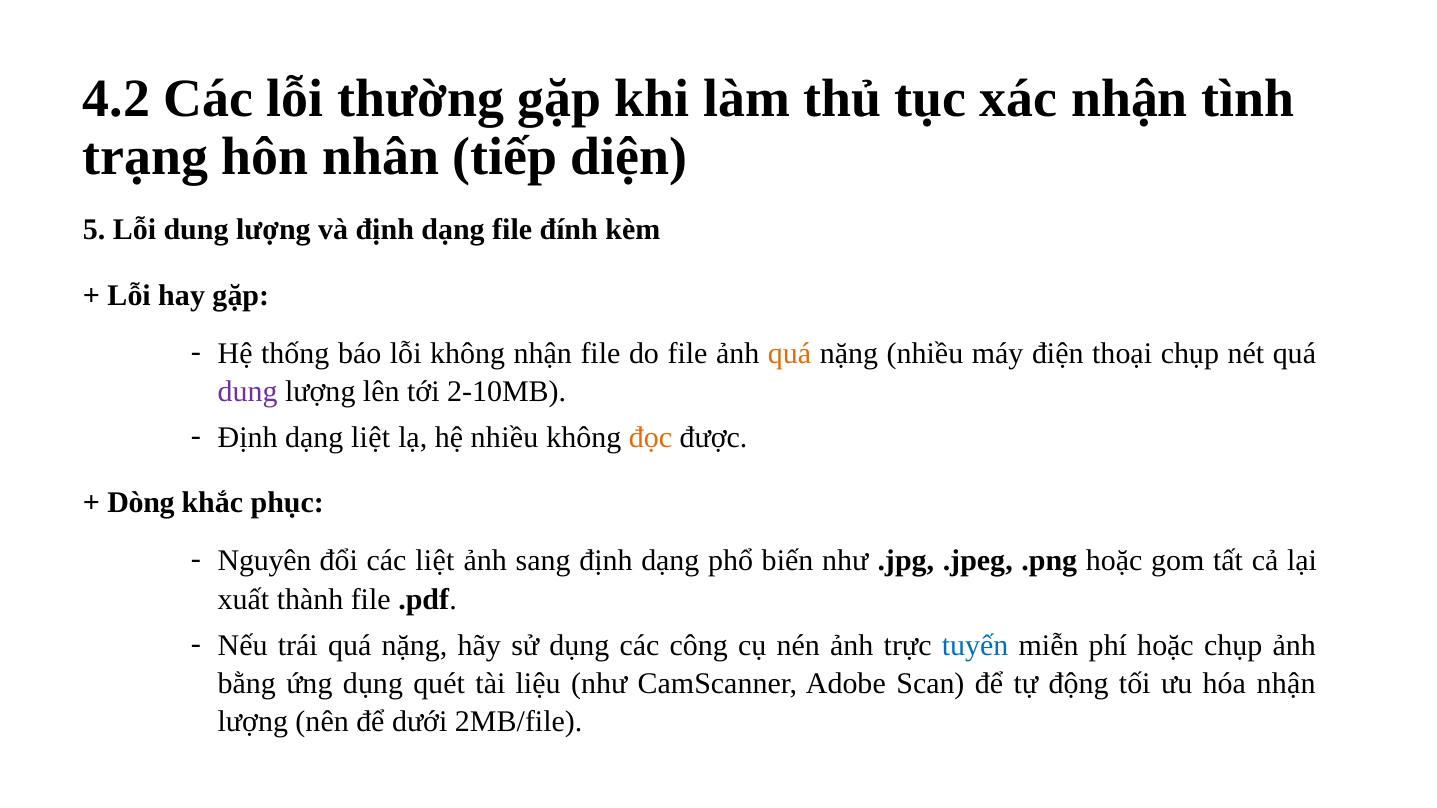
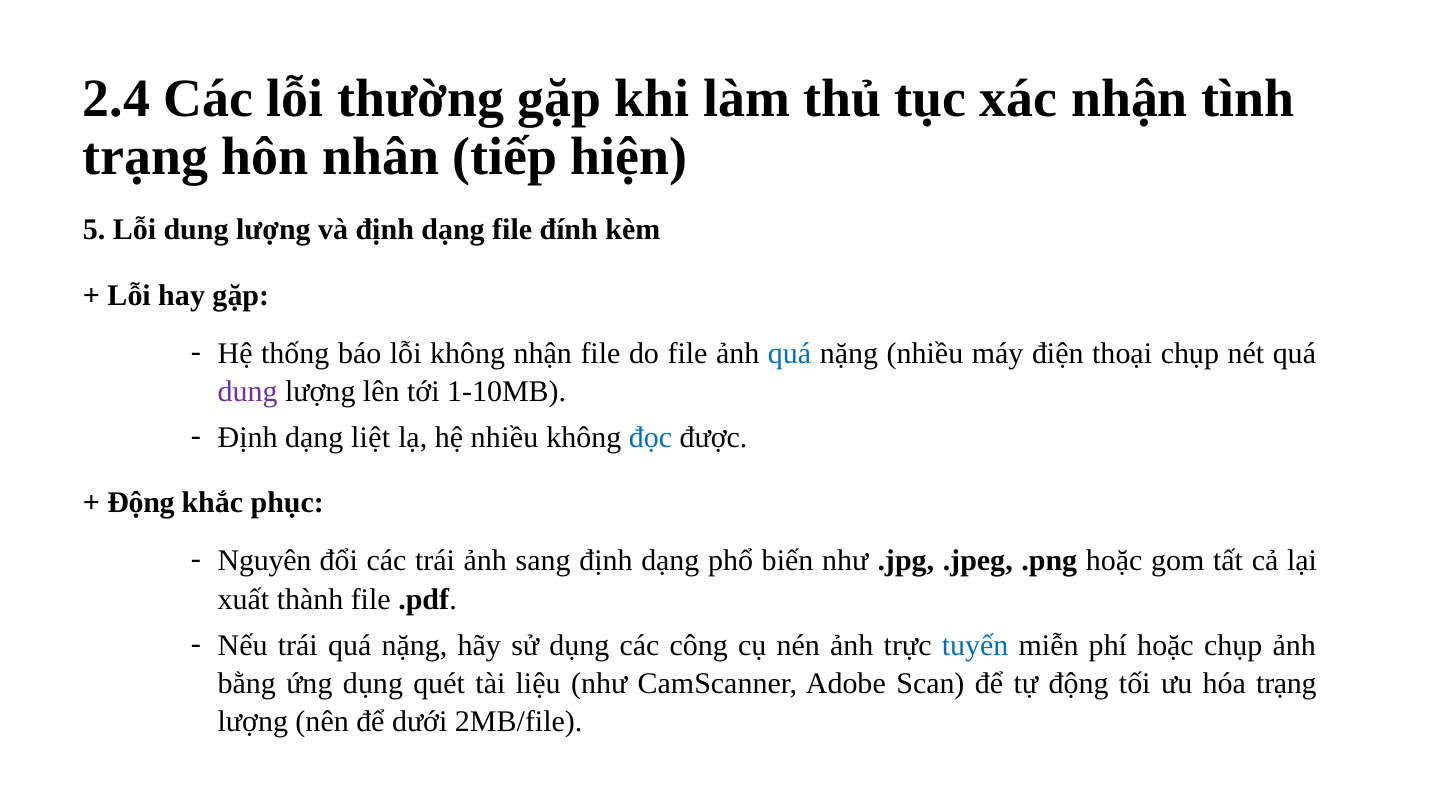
4.2: 4.2 -> 2.4 (117, 99)
diện: diện -> hiện (629, 157)
quá colour: orange -> blue (790, 353)
2-10MB: 2-10MB -> 1-10MB (507, 392)
đọc colour: orange -> blue (651, 438)
Dòng: Dòng -> Động (141, 503)
các liệt: liệt -> trái (435, 561)
hóa nhận: nhận -> trạng (1286, 684)
